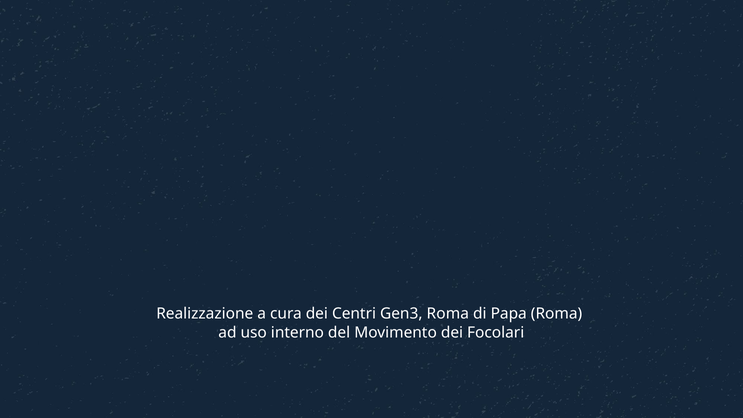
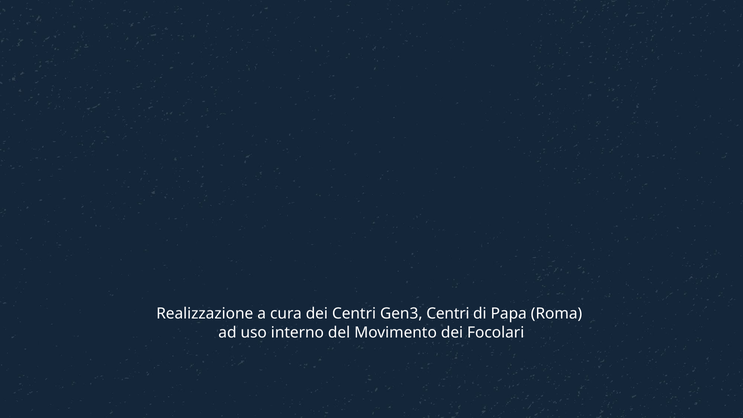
Gen3 Roma: Roma -> Centri (448, 314)
